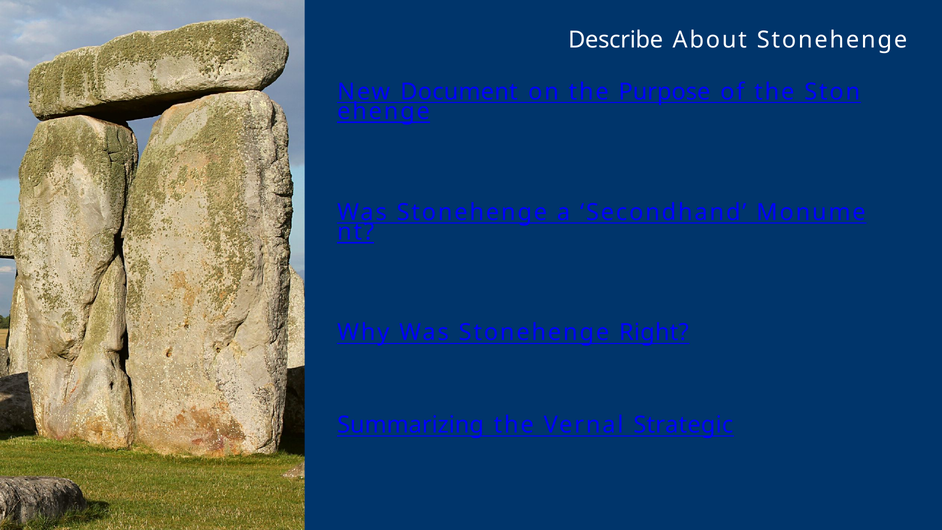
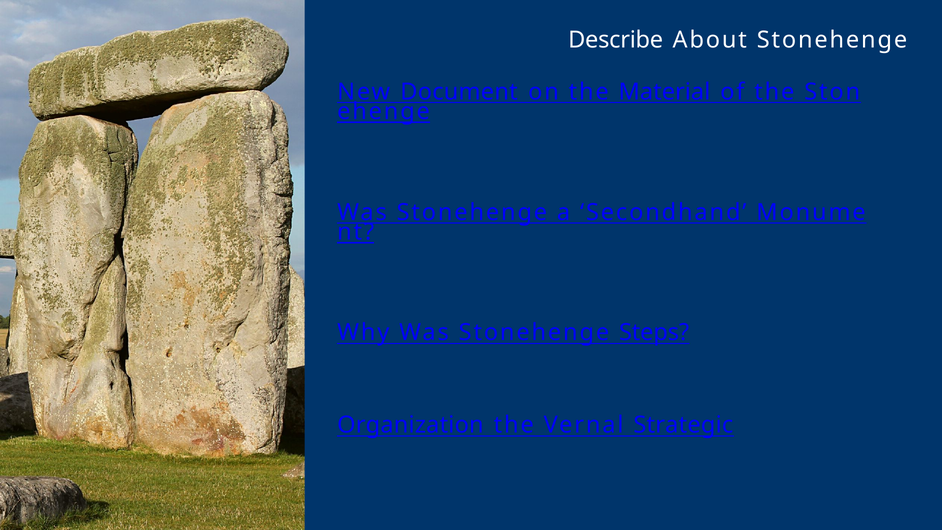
Purpose: Purpose -> Material (664, 92)
Right: Right -> Steps (654, 333)
Summarizing: Summarizing -> Organization (410, 425)
